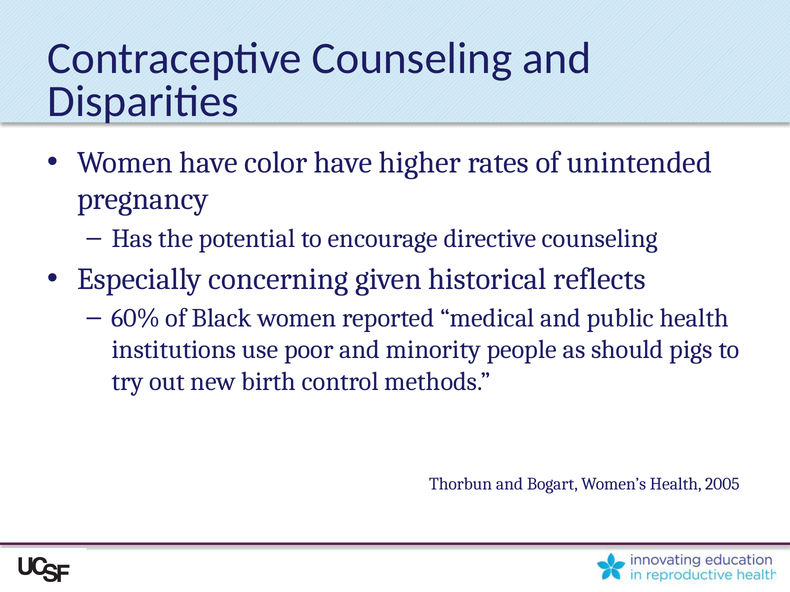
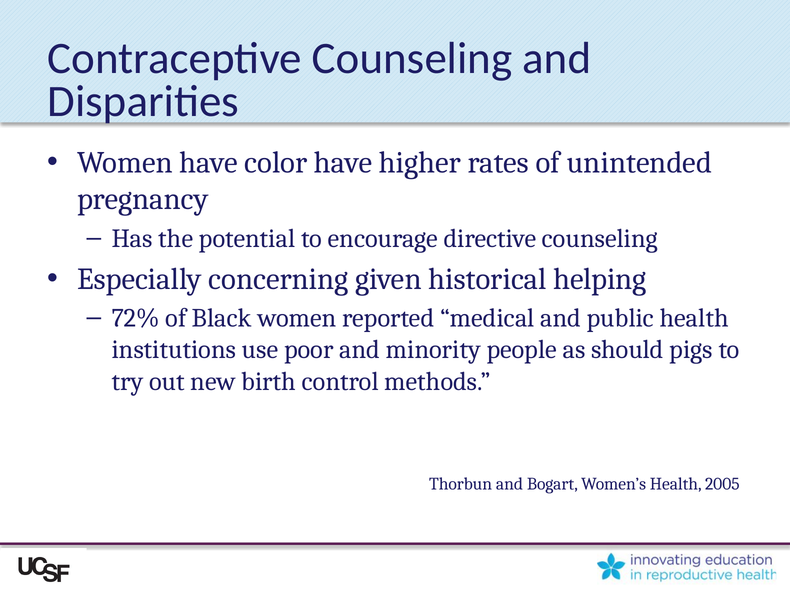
reflects: reflects -> helping (600, 279)
60%: 60% -> 72% (136, 319)
